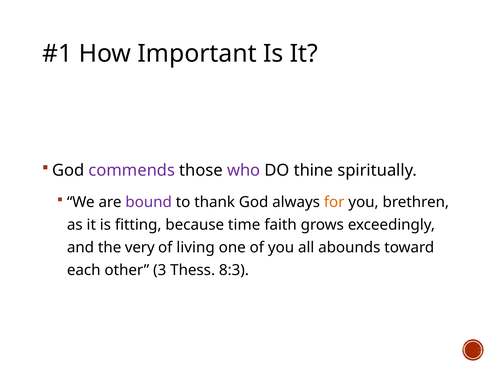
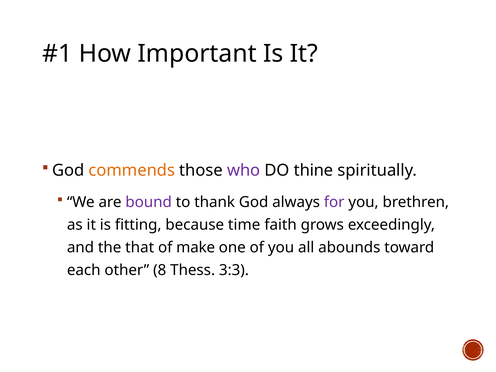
commends colour: purple -> orange (132, 170)
for colour: orange -> purple (334, 202)
very: very -> that (140, 248)
living: living -> make (196, 248)
3: 3 -> 8 (160, 270)
8:3: 8:3 -> 3:3 (234, 270)
